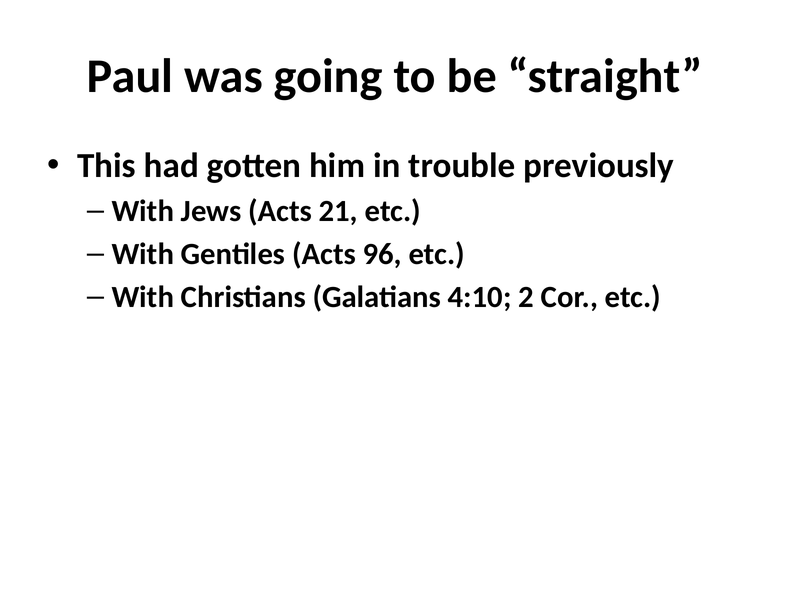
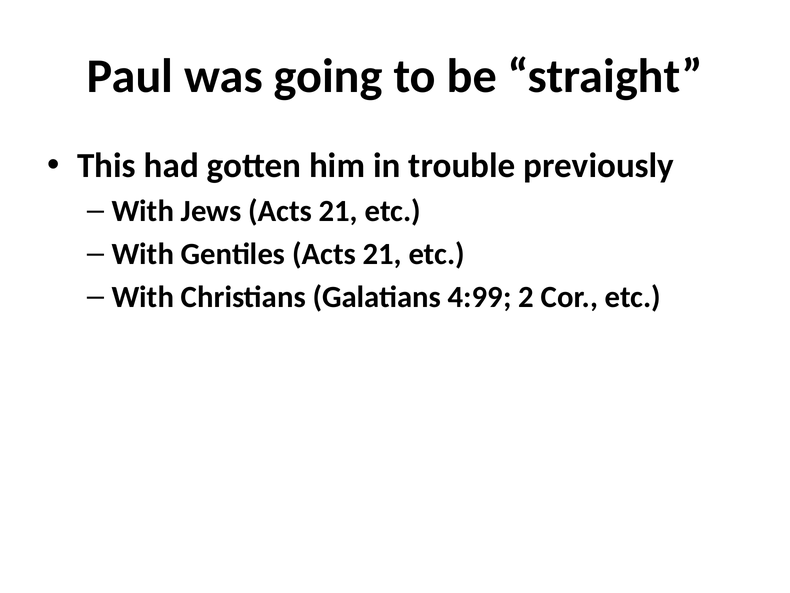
Gentiles Acts 96: 96 -> 21 (382, 254)
4:10: 4:10 -> 4:99 (480, 297)
